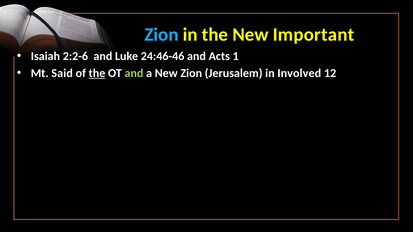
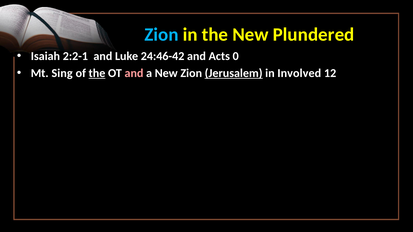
Important: Important -> Plundered (314, 35)
2:2-6: 2:2-6 -> 2:2-1 (75, 56)
24:46-46: 24:46-46 -> 24:46-42 (163, 56)
1: 1 -> 0 (236, 56)
Said: Said -> Sing (62, 73)
and colour: light green -> pink (134, 73)
Jerusalem underline: none -> present (234, 73)
